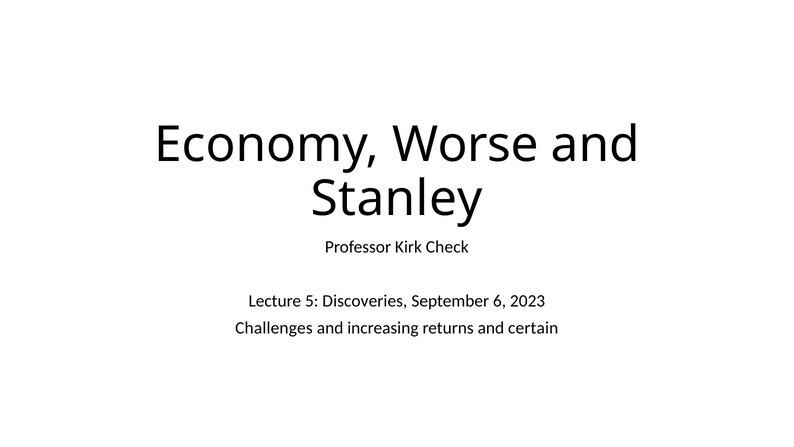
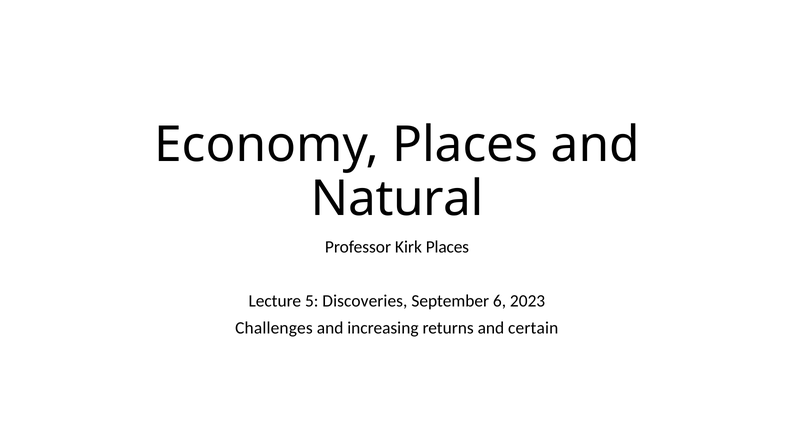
Economy Worse: Worse -> Places (465, 145)
Stanley: Stanley -> Natural (397, 198)
Kirk Check: Check -> Places (447, 247)
